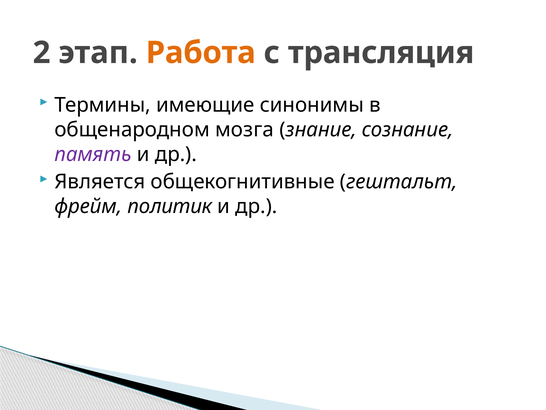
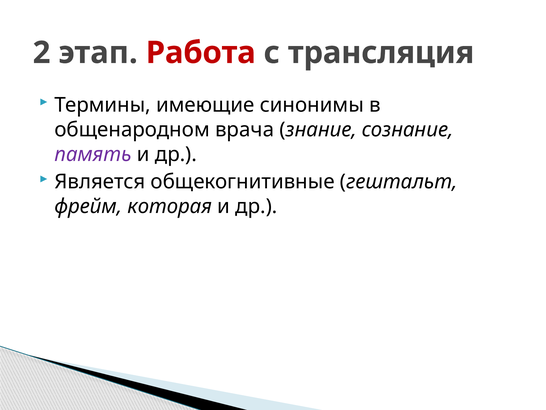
Работа colour: orange -> red (201, 53)
мозга: мозга -> врача (245, 129)
политик: политик -> которая (170, 206)
